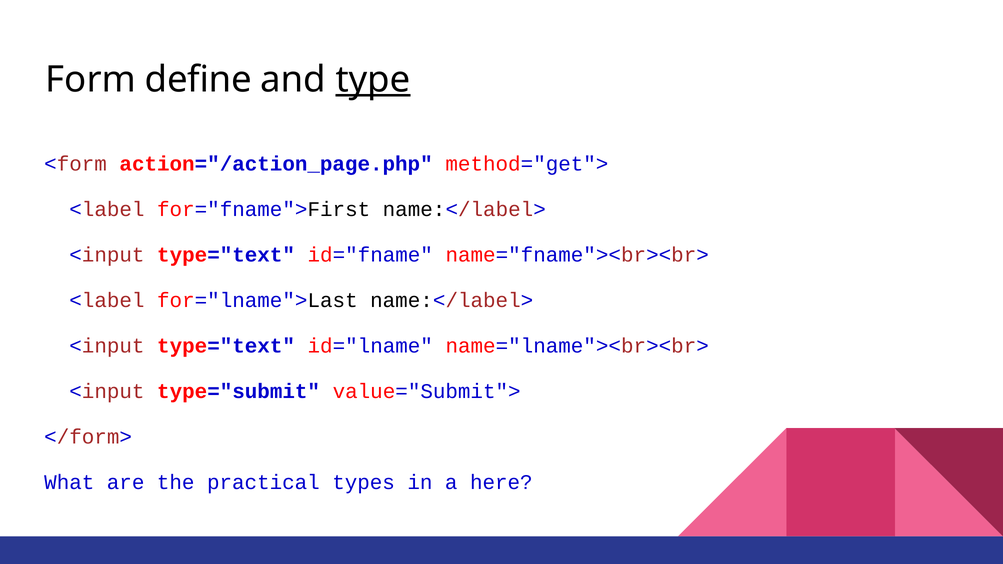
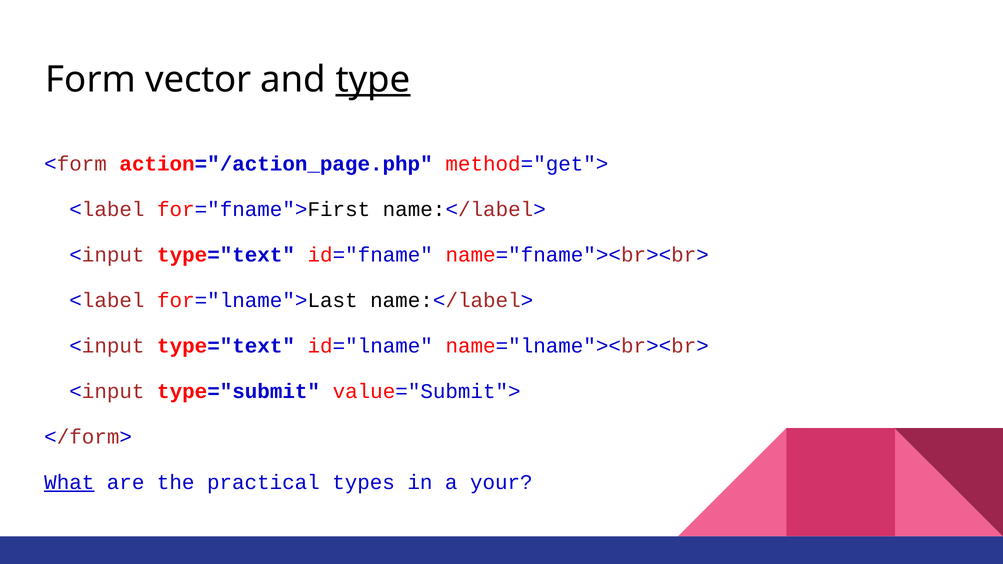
define: define -> vector (198, 80)
What underline: none -> present (69, 482)
here: here -> your (501, 482)
